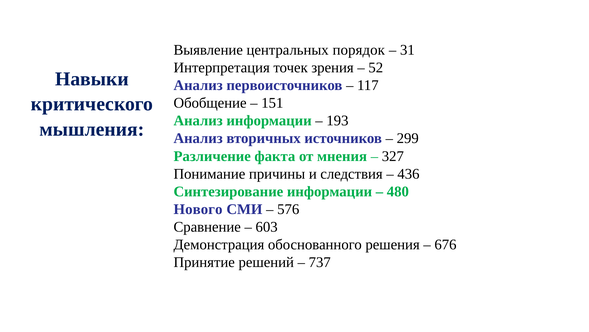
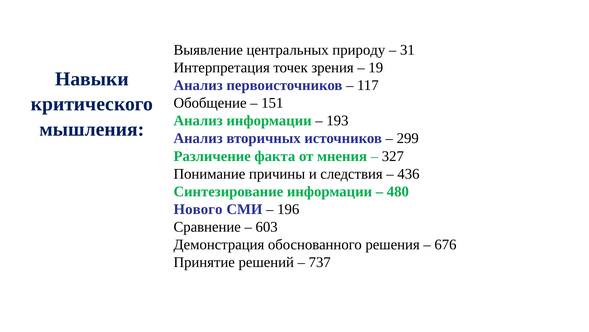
порядок: порядок -> природу (359, 50)
52: 52 -> 19 (376, 67)
576: 576 -> 196 (288, 209)
